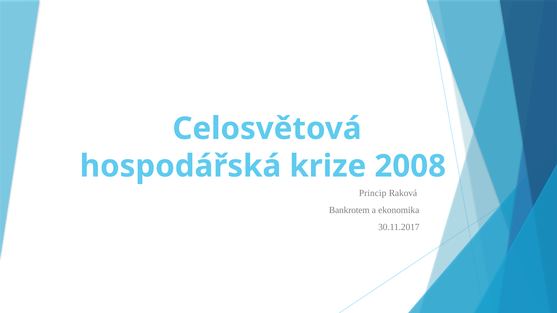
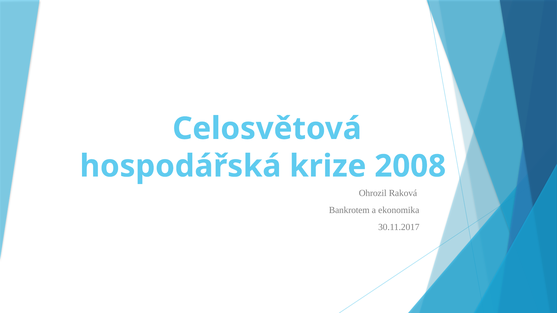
Princip: Princip -> Ohrozil (373, 193)
